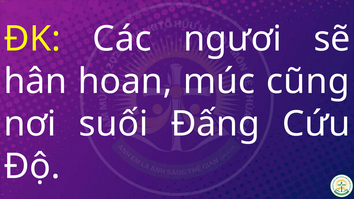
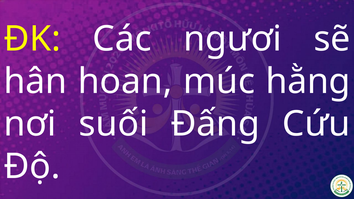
cũng: cũng -> hằng (308, 82)
